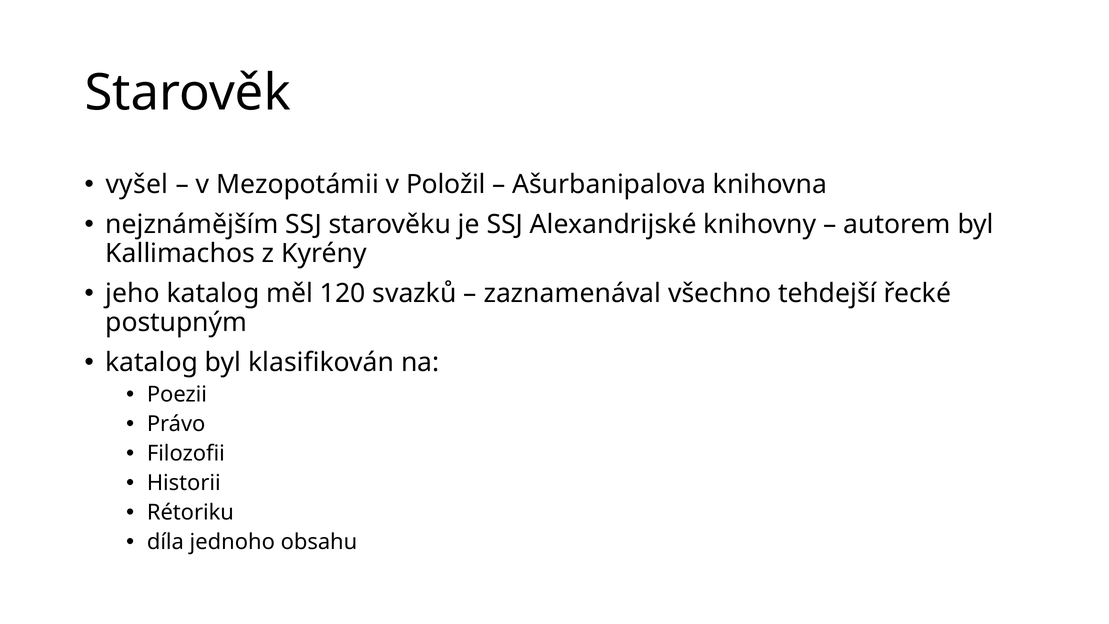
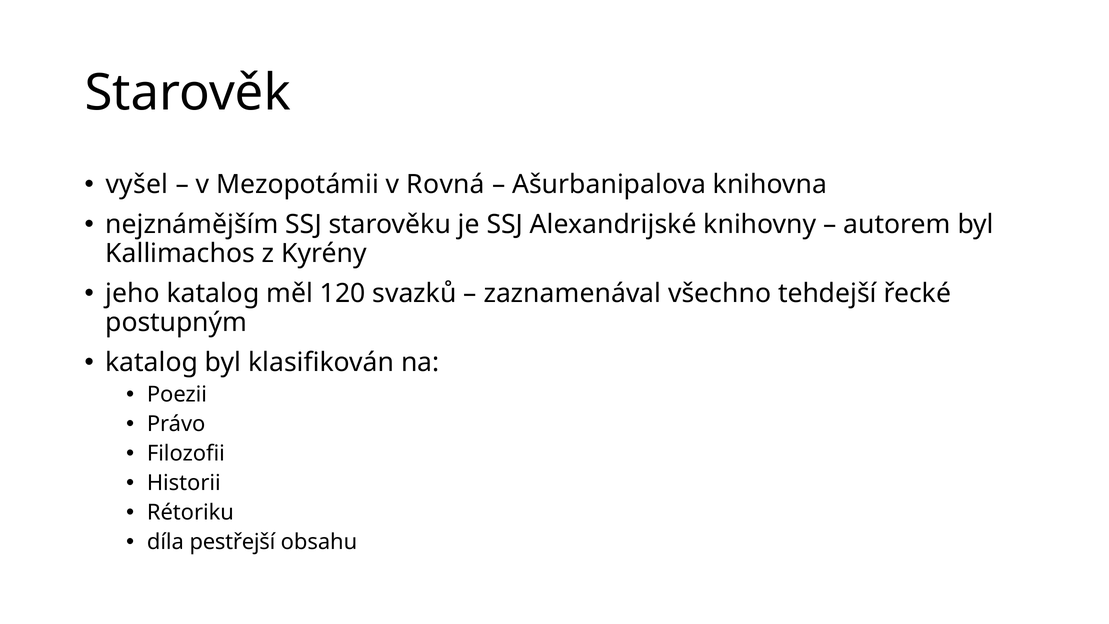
Položil: Položil -> Rovná (446, 184)
jednoho: jednoho -> pestřejší (232, 542)
